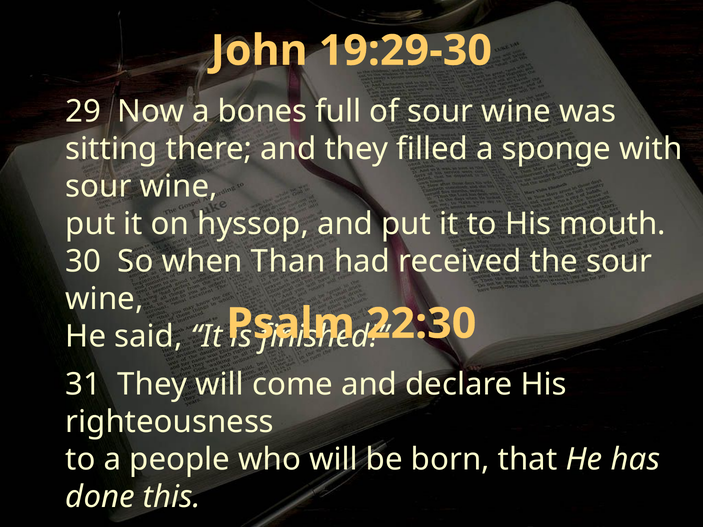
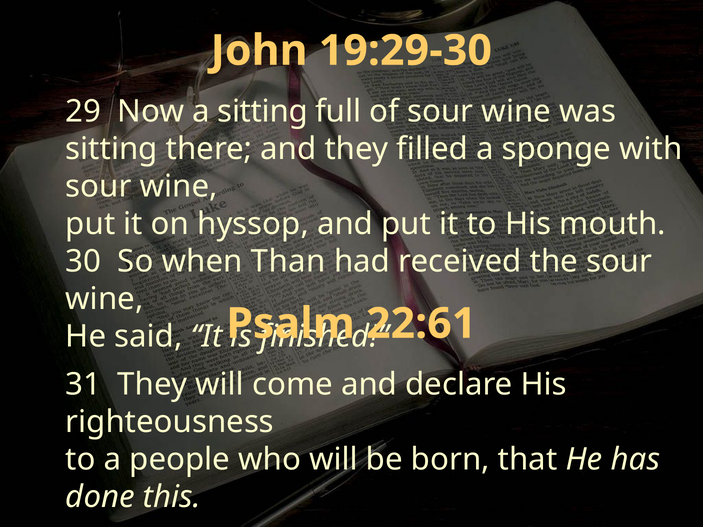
a bones: bones -> sitting (263, 111)
22:30: 22:30 -> 22:61 (421, 324)
